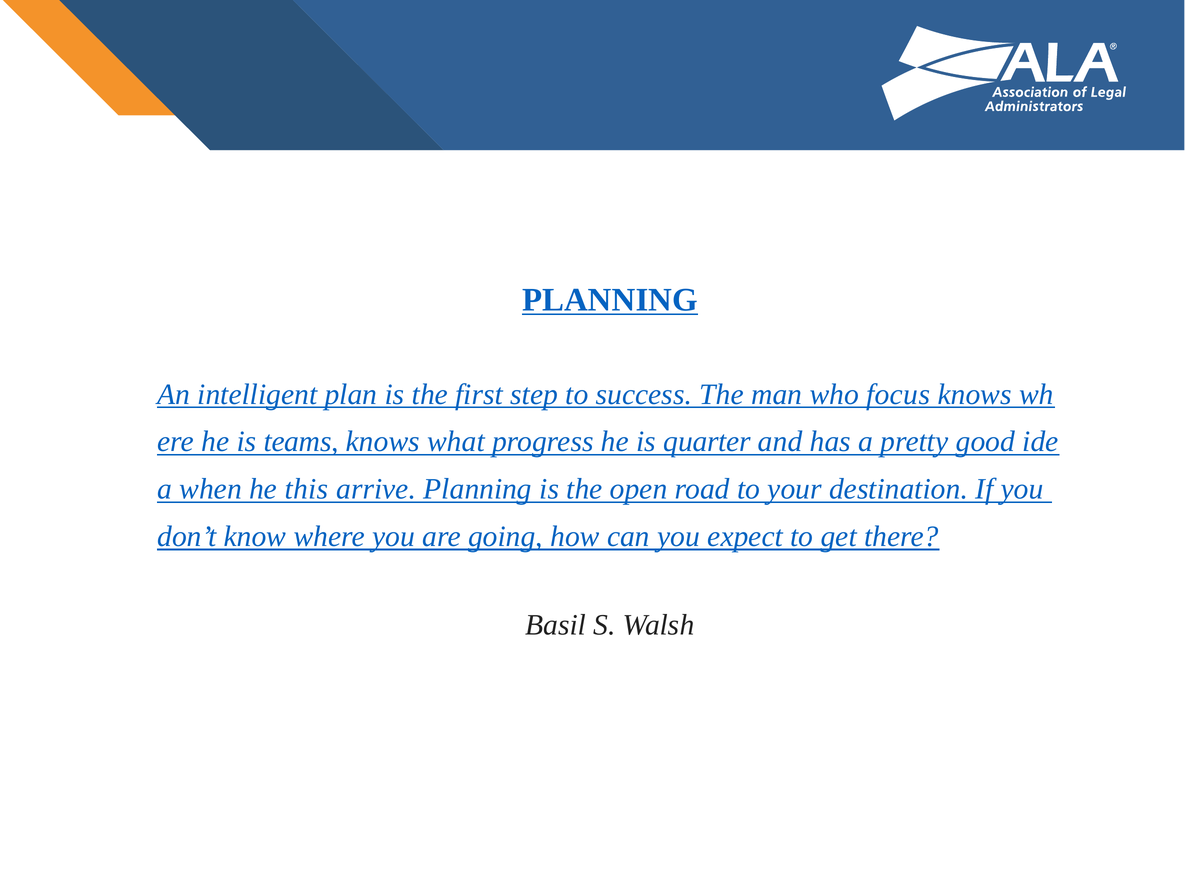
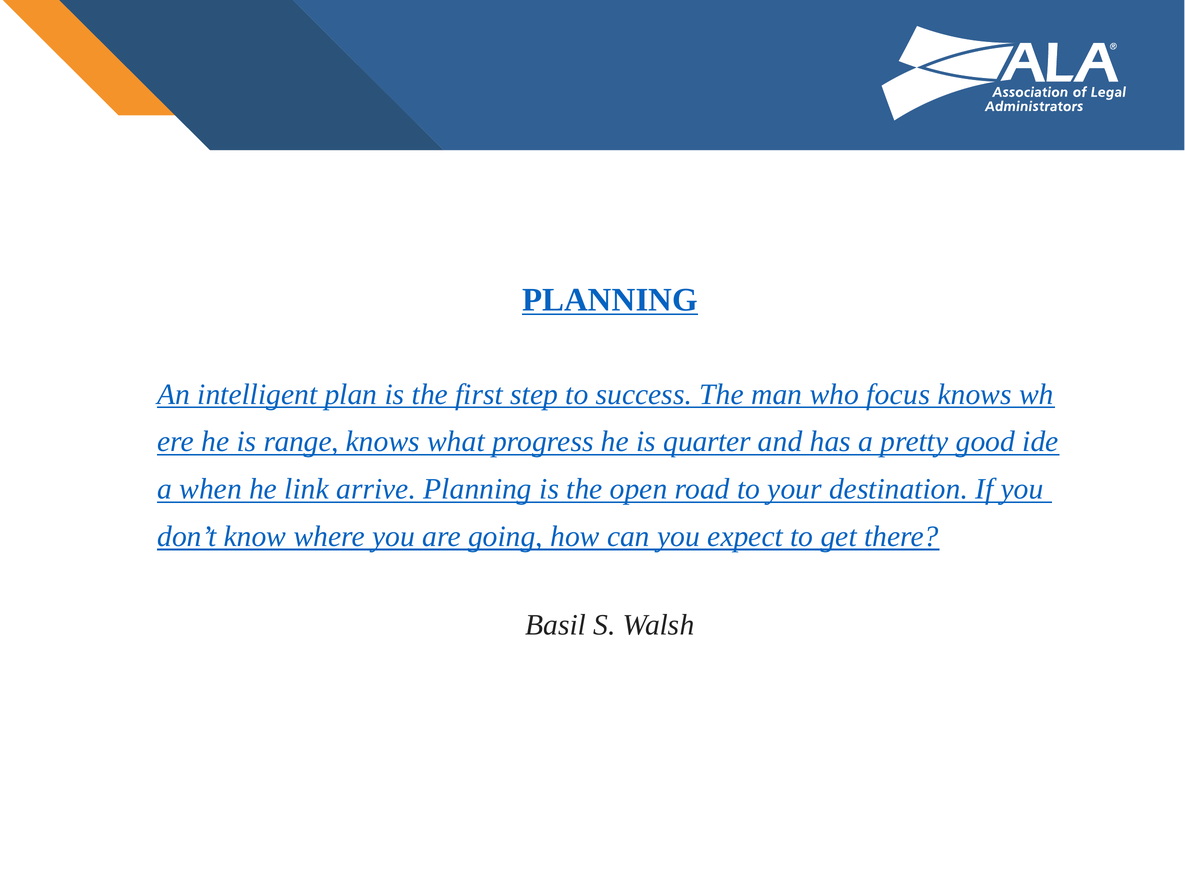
teams: teams -> range (301, 442)
this: this -> link (307, 489)
